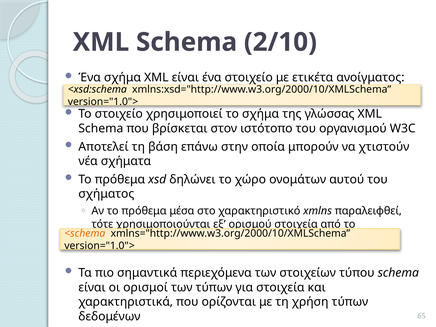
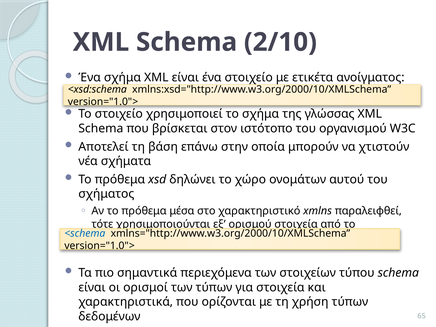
<schema colour: orange -> blue (85, 234)
